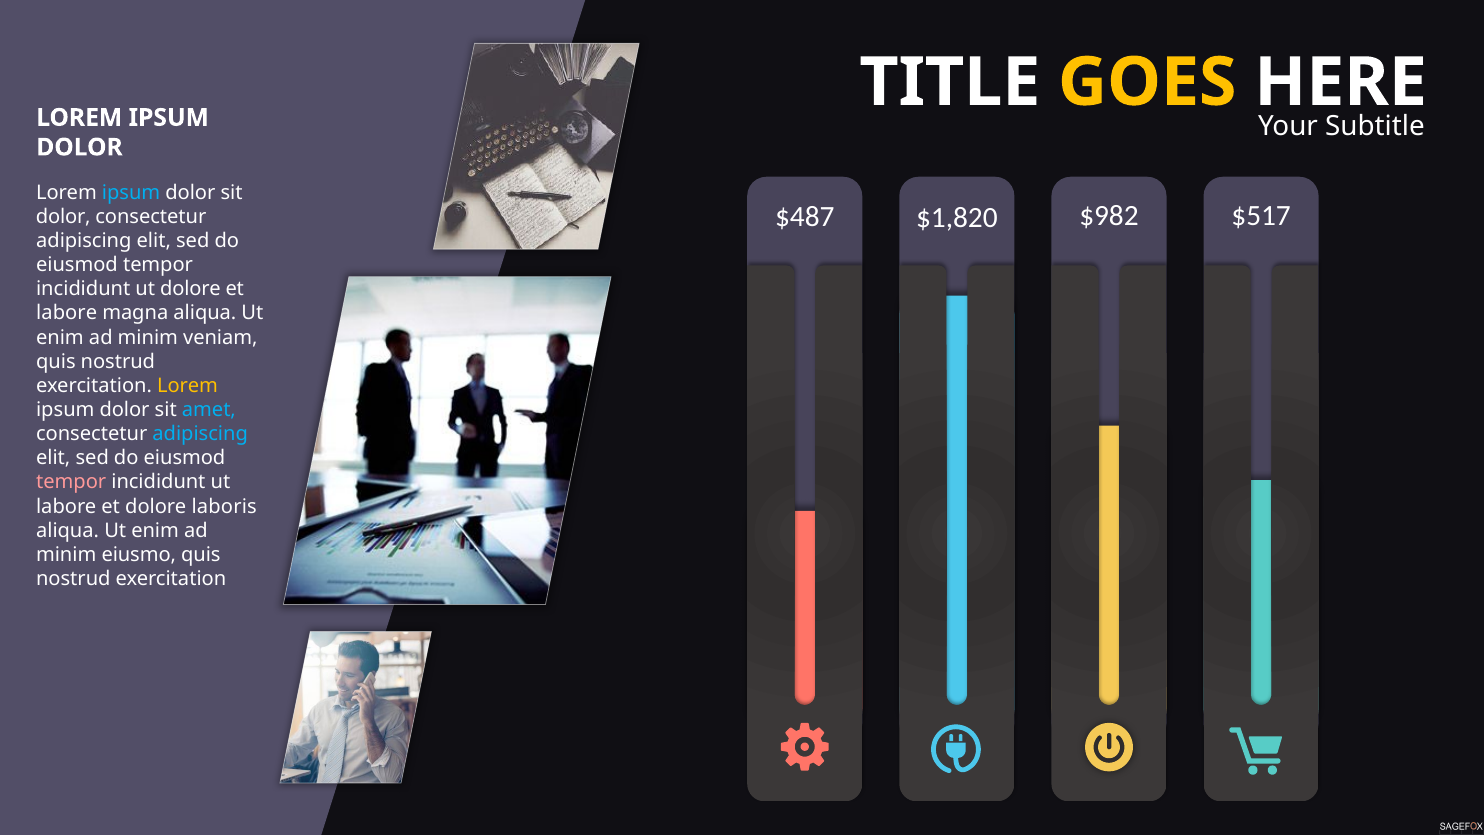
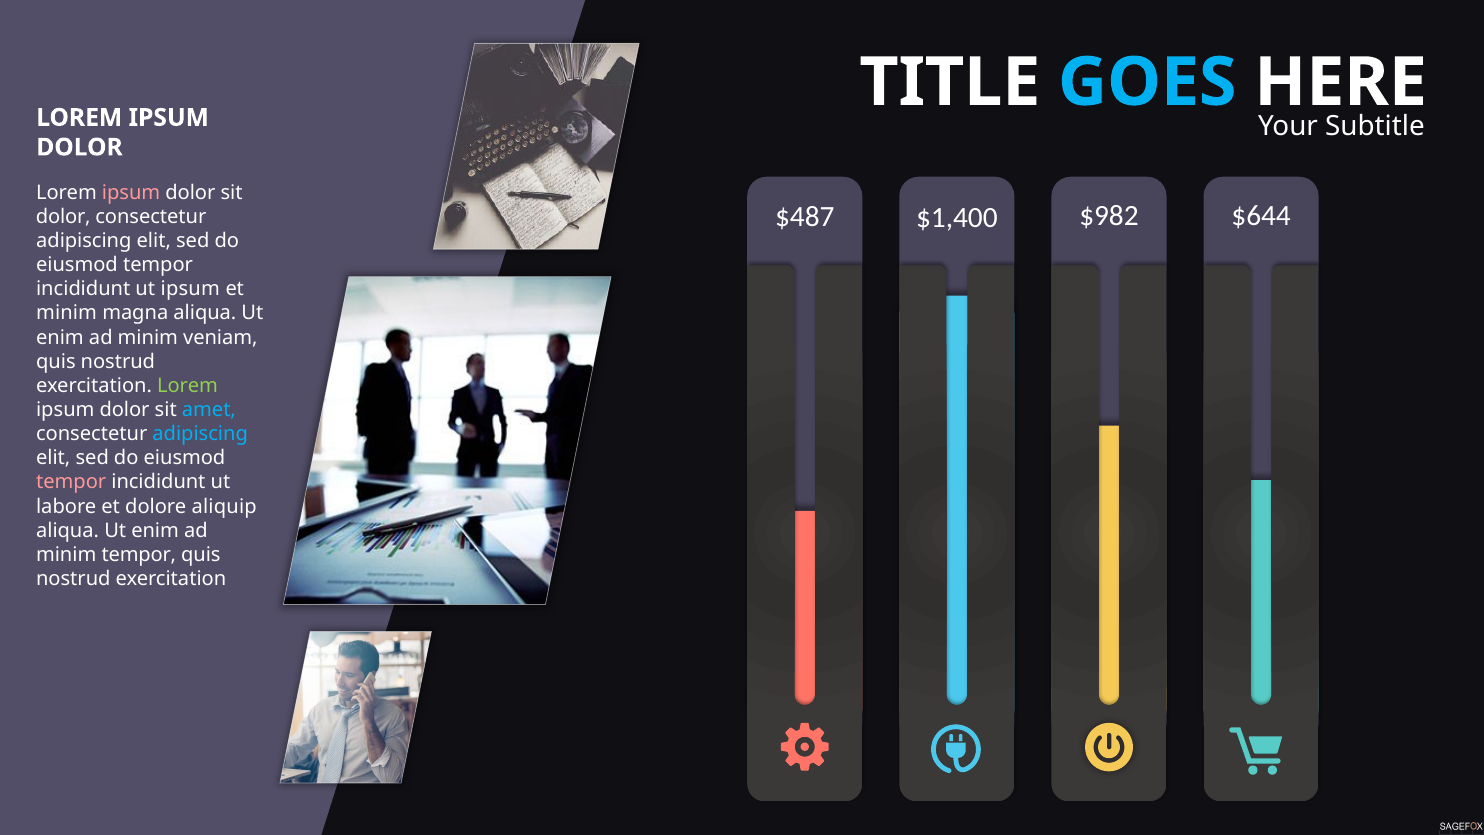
GOES colour: yellow -> light blue (1147, 82)
ipsum colour: light blue -> pink (131, 192)
$1,820: $1,820 -> $1,400 (957, 218)
$517: $517 -> $644 (1261, 216)
ut dolore: dolore -> ipsum (190, 289)
labore: labore -> minim (67, 313)
Lorem colour: yellow -> light green (188, 386)
laboris: laboris -> aliquip (224, 506)
minim eiusmo: eiusmo -> tempor (139, 555)
